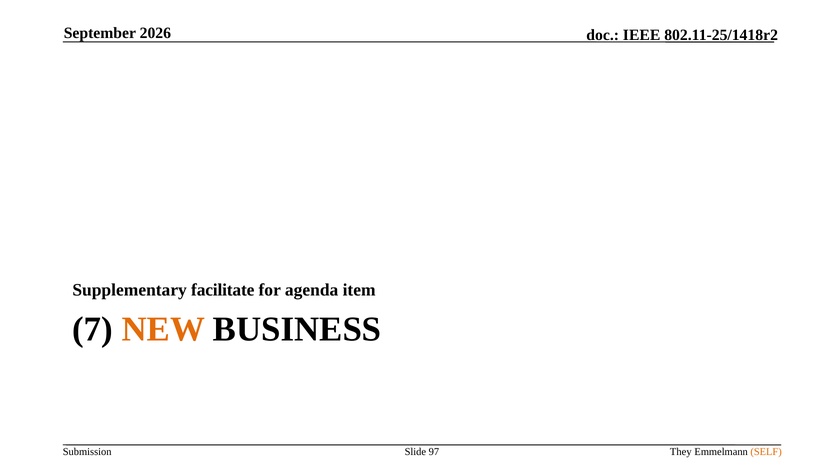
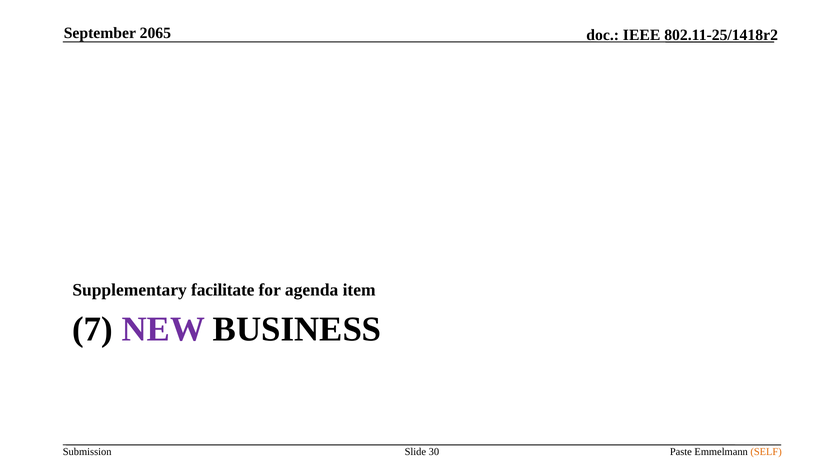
2026: 2026 -> 2065 (155, 33)
NEW colour: orange -> purple (163, 329)
97: 97 -> 30 (434, 452)
They: They -> Paste (681, 452)
